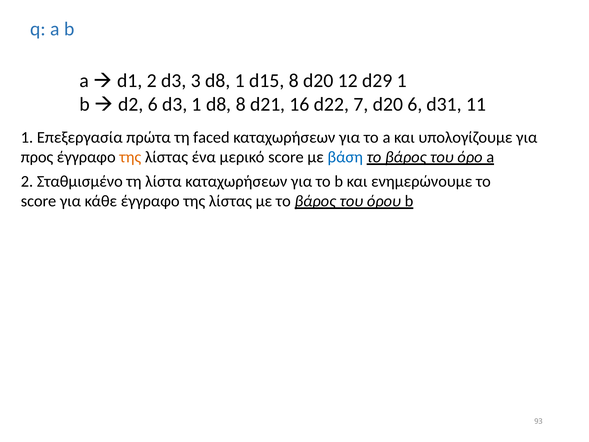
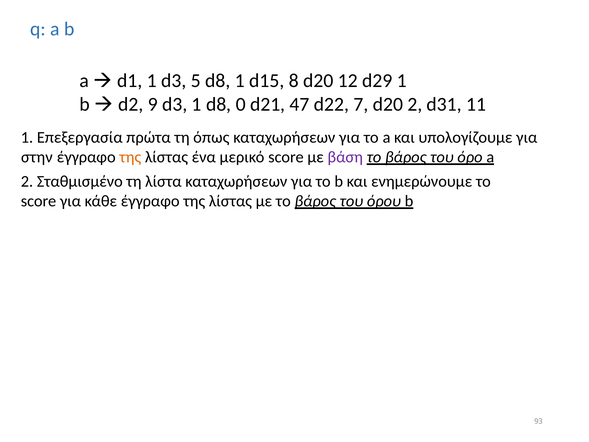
d1 2: 2 -> 1 (152, 81)
3: 3 -> 5 (196, 81)
d2 6: 6 -> 9 (153, 104)
d8 8: 8 -> 0 (241, 104)
16: 16 -> 47 (300, 104)
d20 6: 6 -> 2 (415, 104)
faced: faced -> όπως (211, 137)
προς: προς -> στην (37, 157)
βάση colour: blue -> purple (345, 157)
